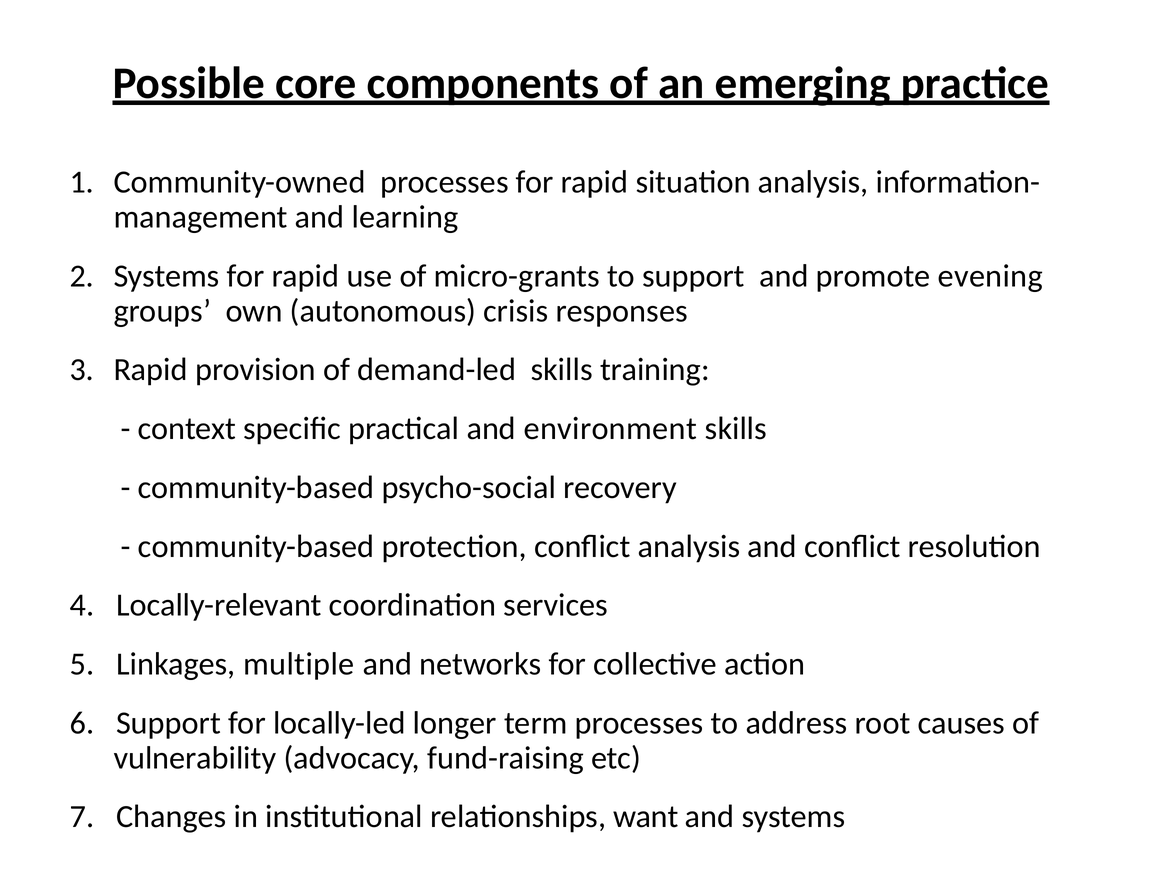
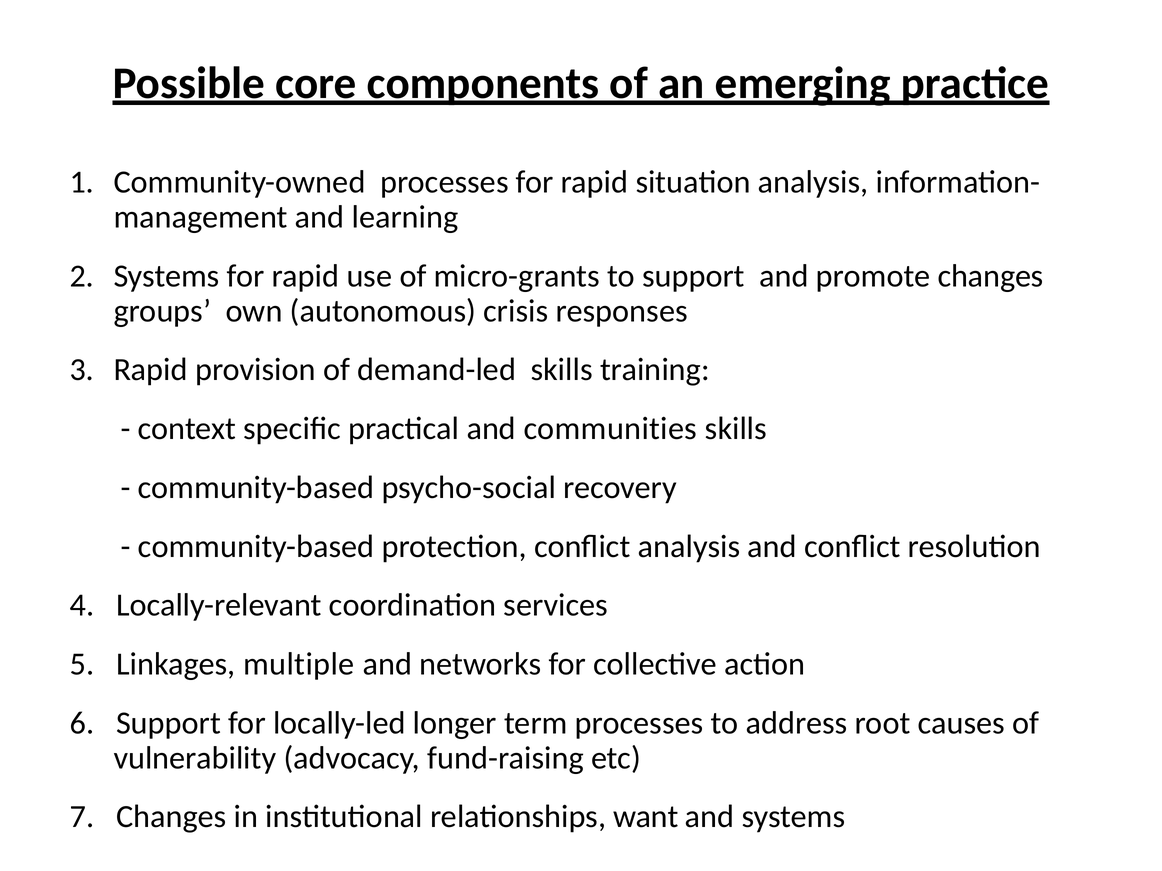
promote evening: evening -> changes (991, 276)
environment: environment -> communities (610, 429)
